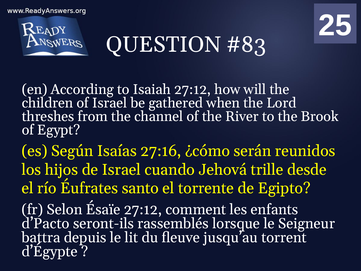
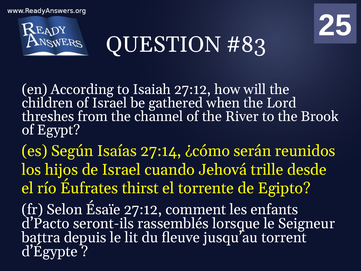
27:16: 27:16 -> 27:14 (161, 151)
santo: santo -> thirst (140, 188)
